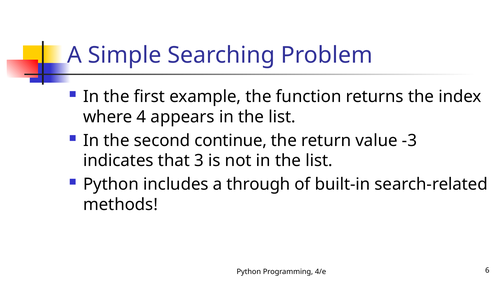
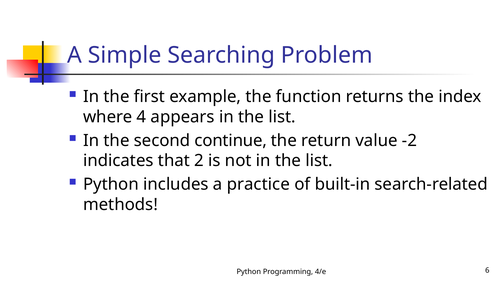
-3: -3 -> -2 (409, 140)
3: 3 -> 2 (199, 160)
through: through -> practice (258, 184)
